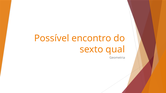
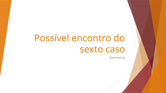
qual: qual -> caso (115, 50)
